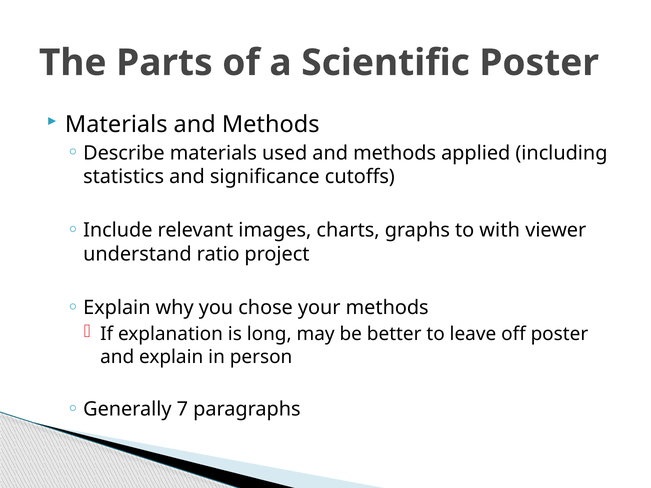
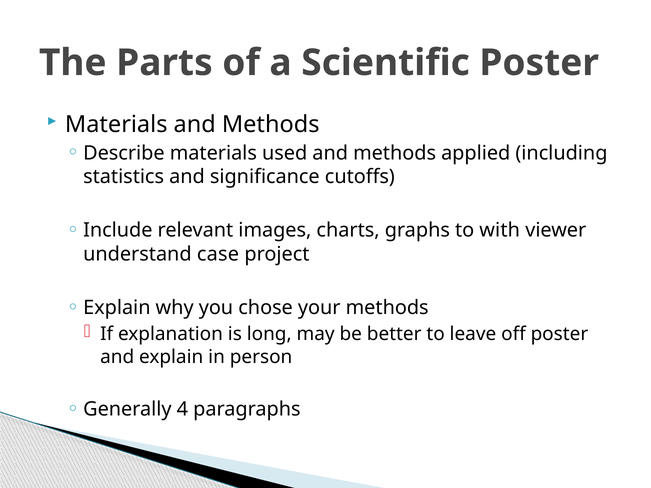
ratio: ratio -> case (218, 254)
7: 7 -> 4 (182, 409)
